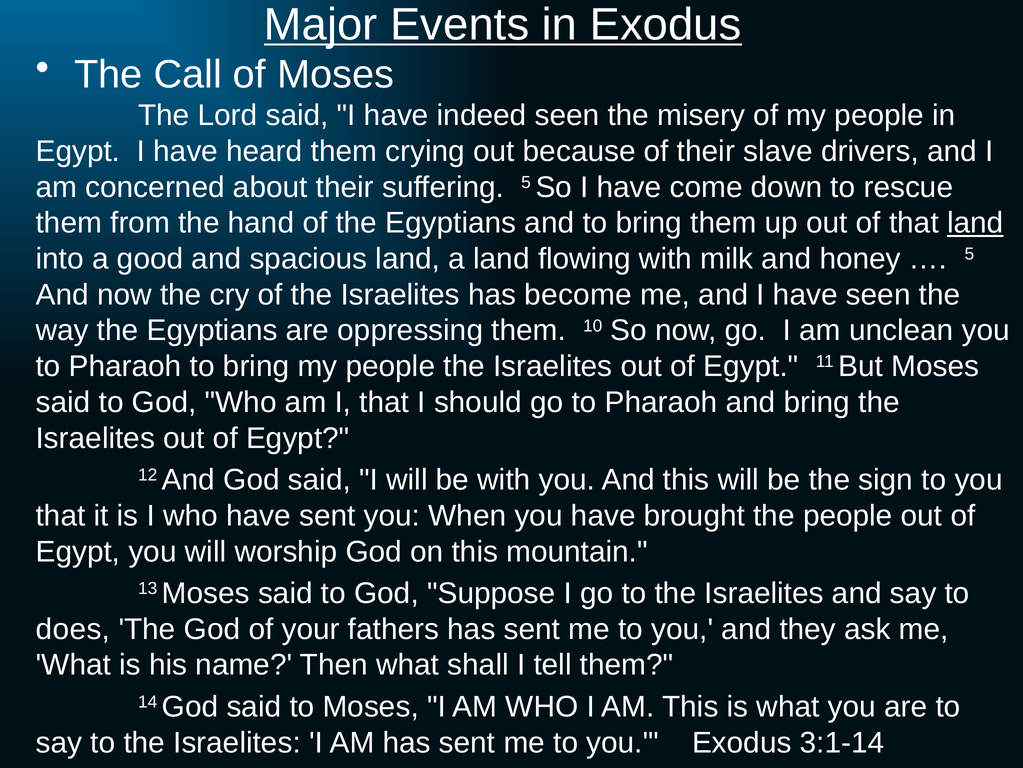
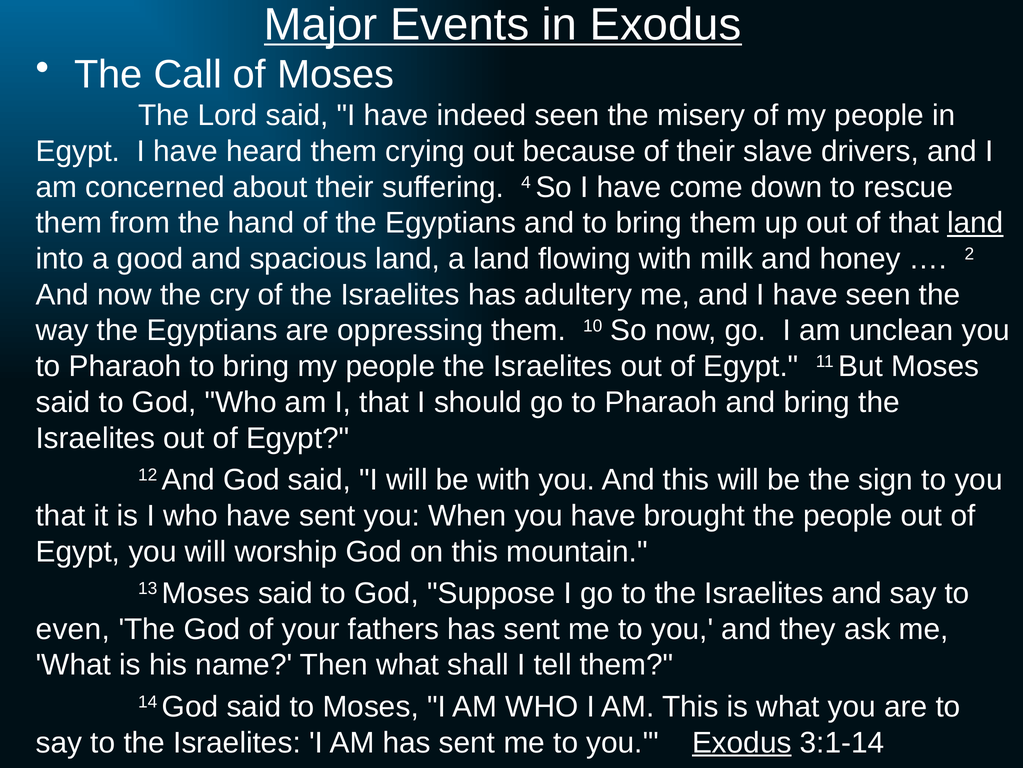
suffering 5: 5 -> 4 (526, 182)
5: 5 -> 2 (969, 254)
become: become -> adultery (578, 295)
does: does -> even (73, 629)
Exodus underline: none -> present (742, 742)
